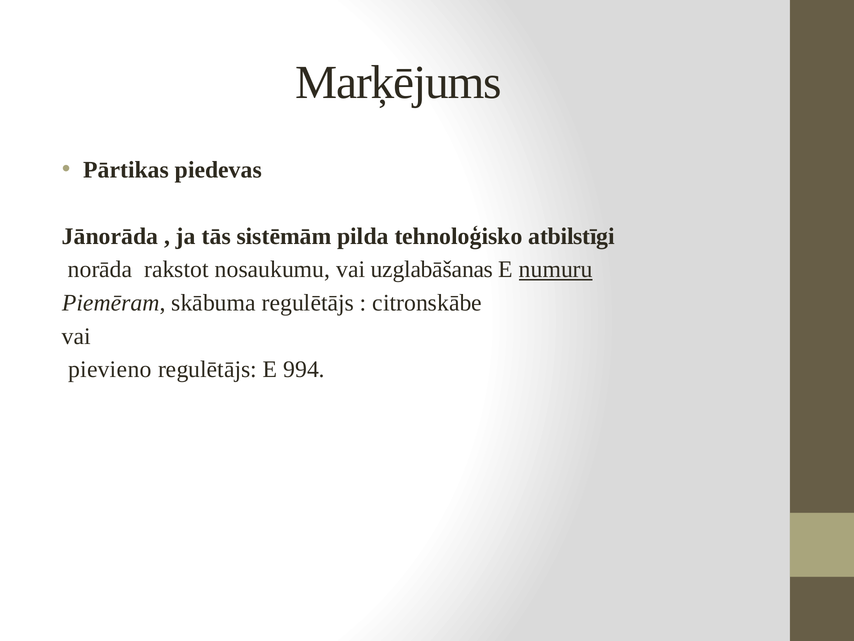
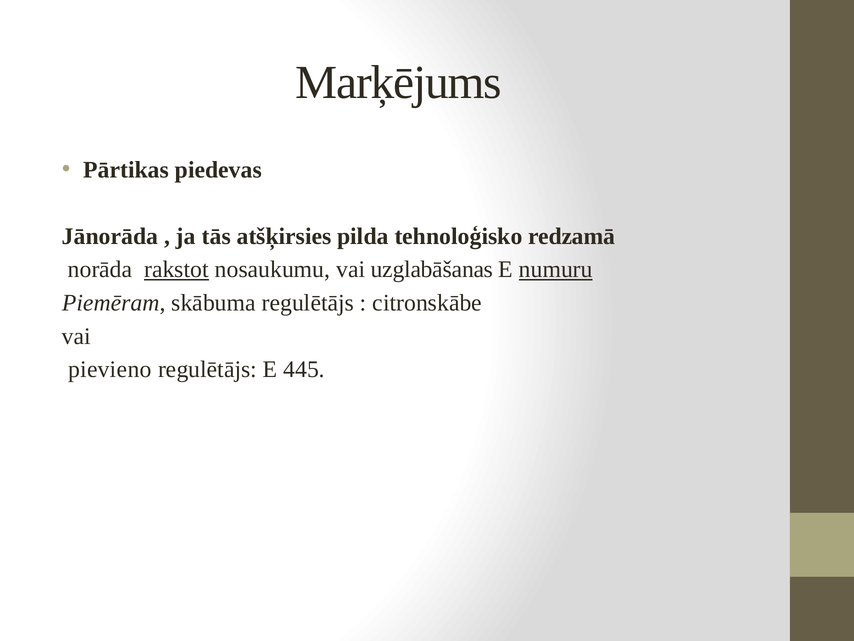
sistēmām: sistēmām -> atšķirsies (284, 236)
atbilstīgi: atbilstīgi -> redzamā (572, 236)
rakstot underline: none -> present (176, 269)
994: 994 -> 445 (304, 369)
